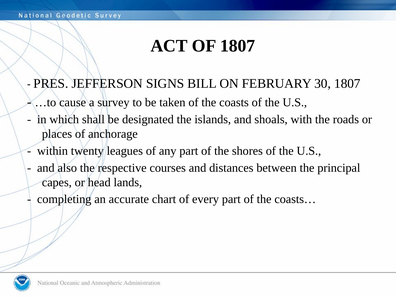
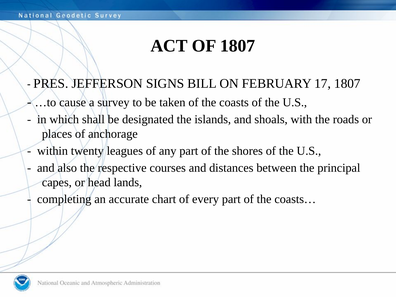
30: 30 -> 17 (323, 83)
